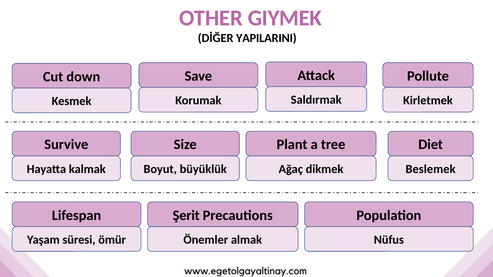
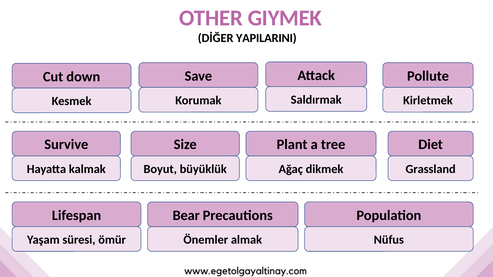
Beslemek: Beslemek -> Grassland (431, 169)
Şerit: Şerit -> Bear (186, 216)
